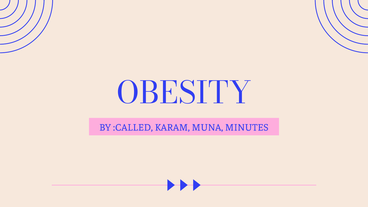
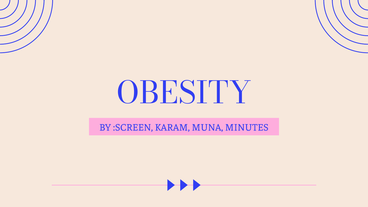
:CALLED: :CALLED -> :SCREEN (133, 127)
